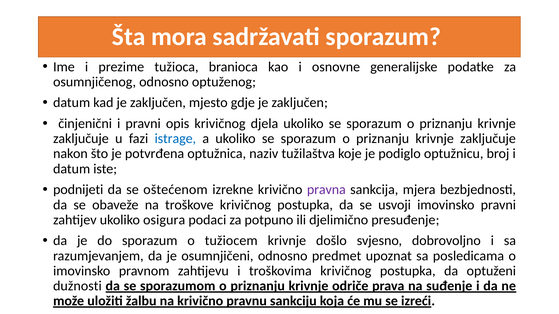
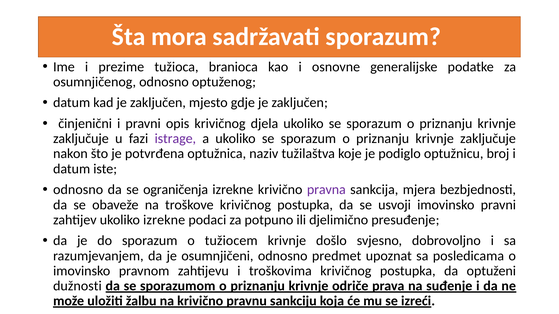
istrage colour: blue -> purple (175, 139)
podnijeti: podnijeti -> odnosno (78, 190)
oštećenom: oštećenom -> ograničenja (176, 190)
ukoliko osigura: osigura -> izrekne (164, 220)
